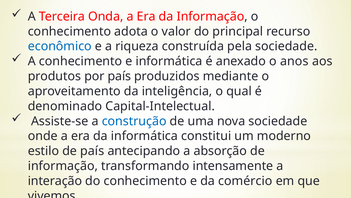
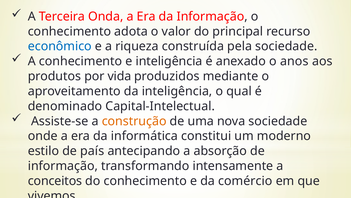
e informática: informática -> inteligência (169, 61)
por país: país -> vida (119, 76)
construção colour: blue -> orange (134, 121)
interação: interação -> conceitos (55, 180)
